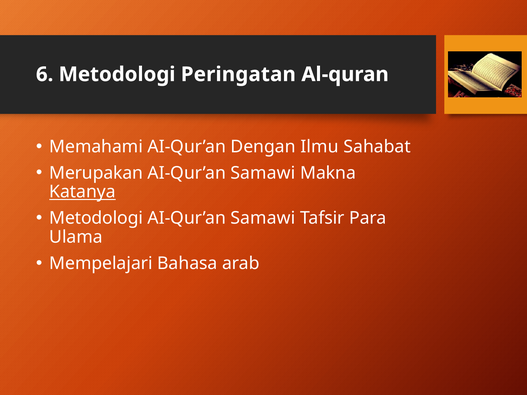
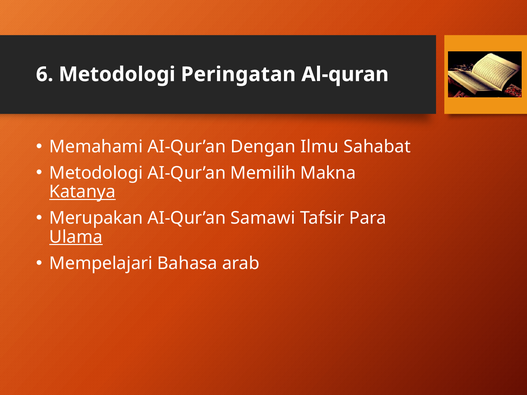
Merupakan: Merupakan -> Metodologi (96, 173)
Samawi: Samawi -> Memilih (263, 173)
Metodologi: Metodologi -> Merupakan (96, 218)
Ulama underline: none -> present (76, 237)
